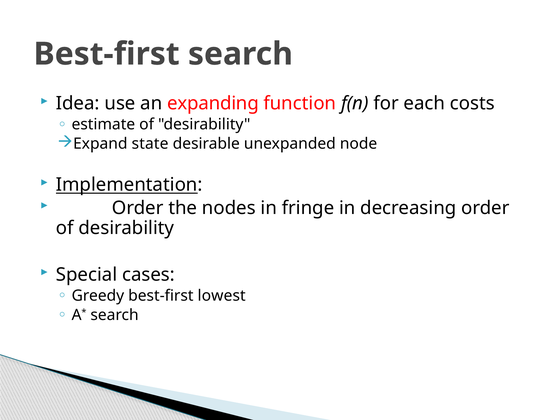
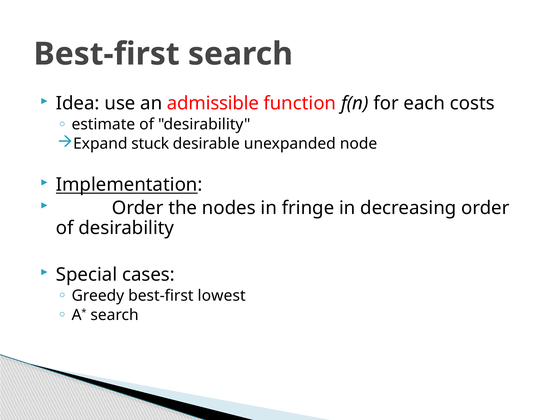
expanding: expanding -> admissible (213, 103)
state: state -> stuck (150, 144)
